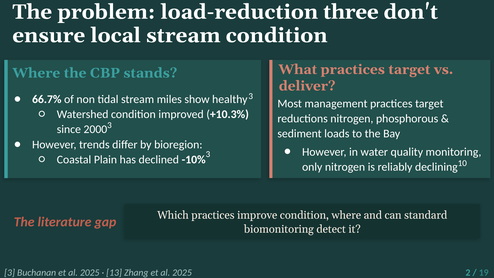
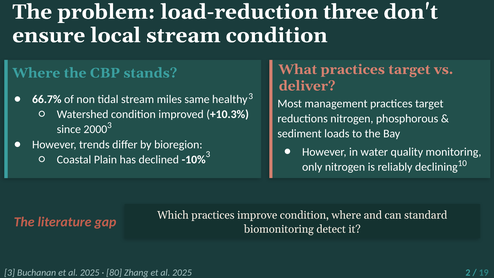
show: show -> same (197, 99)
13: 13 -> 80 (114, 273)
